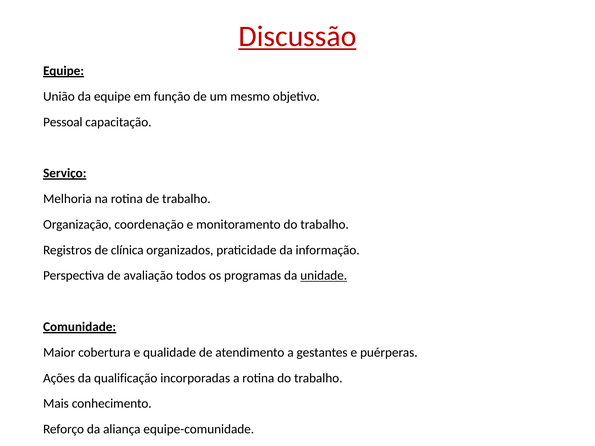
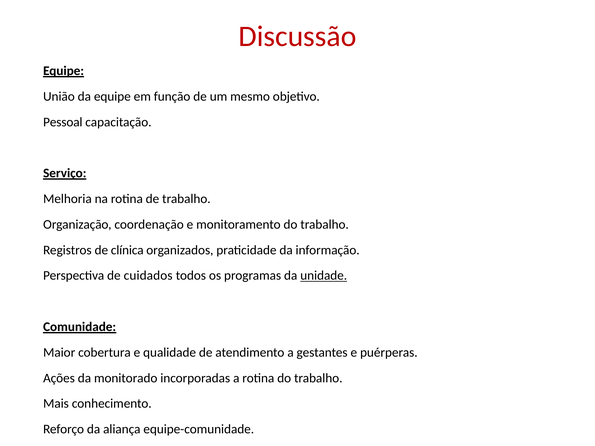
Discussão underline: present -> none (297, 36)
avaliação: avaliação -> cuidados (148, 276)
qualificação: qualificação -> monitorado (126, 378)
